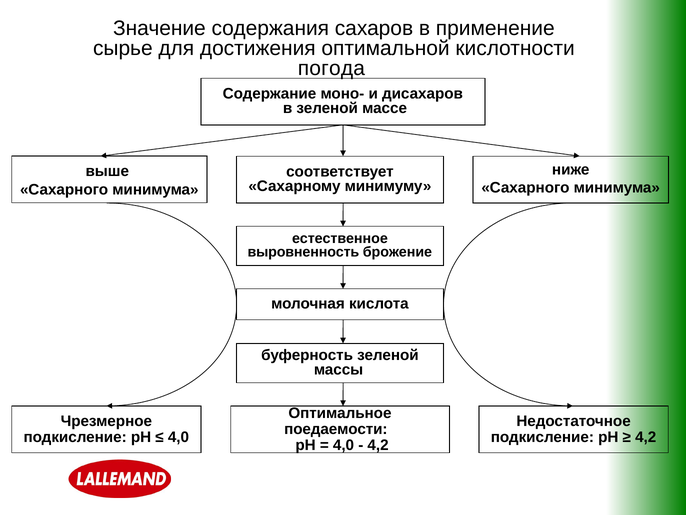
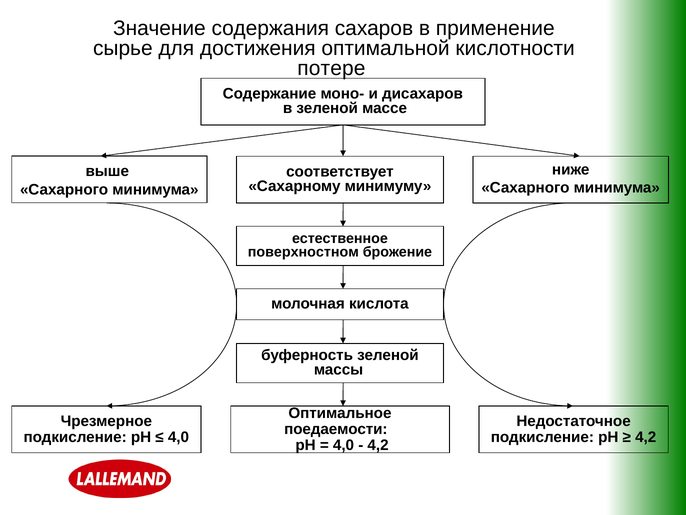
погода: погода -> потере (331, 68)
выровненность: выровненность -> поверхностном (303, 252)
